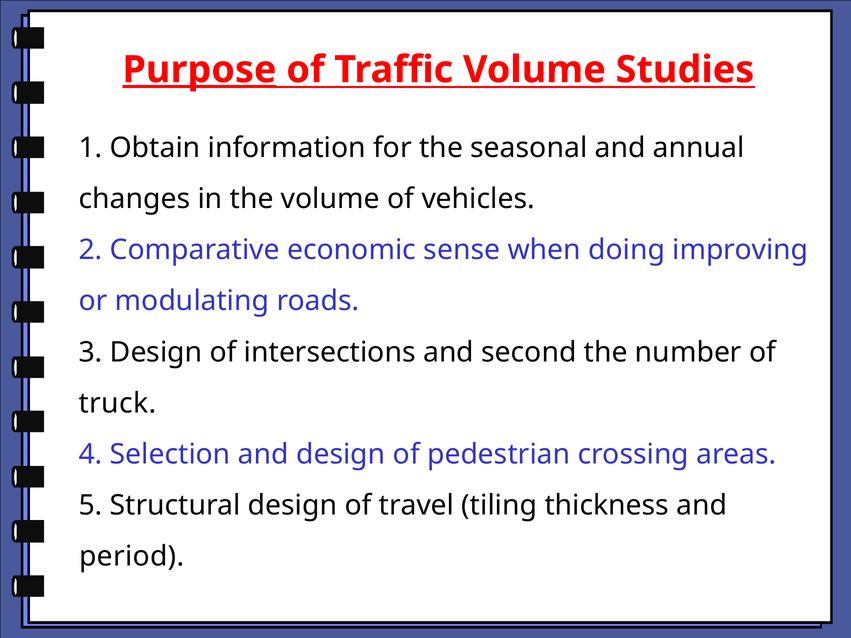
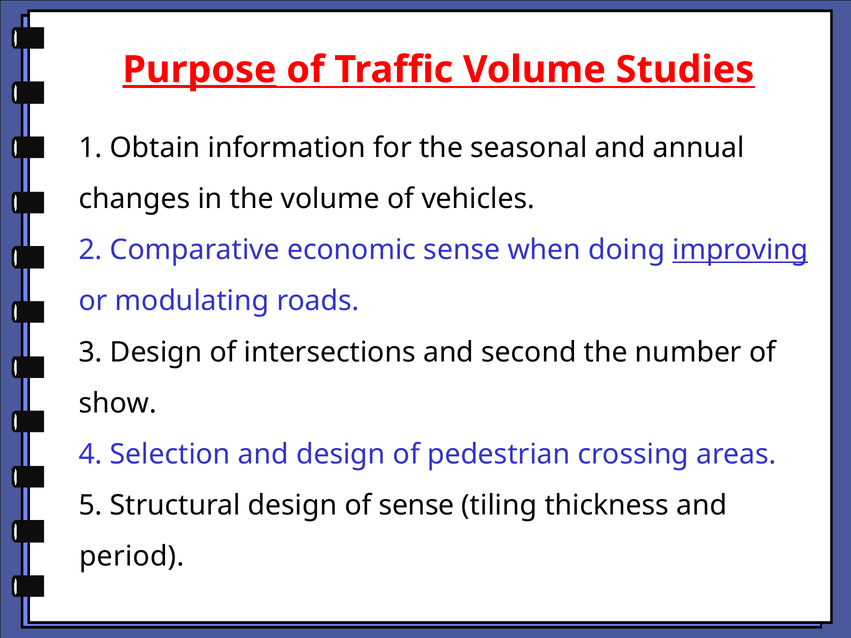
improving underline: none -> present (740, 250)
truck: truck -> show (118, 403)
of travel: travel -> sense (417, 505)
